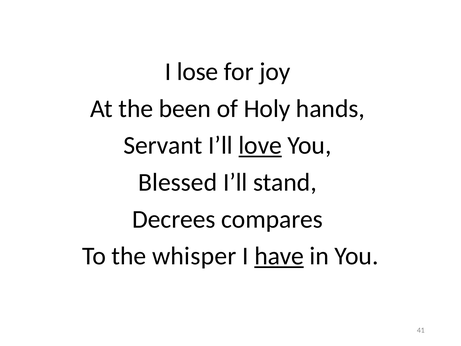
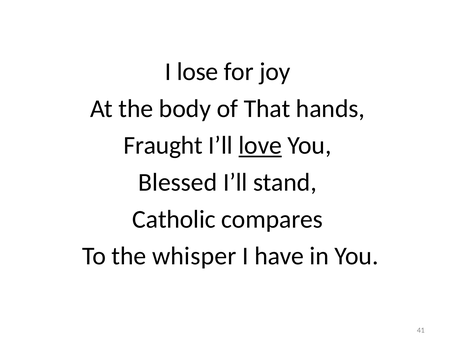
been: been -> body (185, 109)
Holy: Holy -> That (267, 109)
Servant: Servant -> Fraught (163, 145)
Decrees: Decrees -> Catholic (174, 219)
have underline: present -> none (279, 256)
